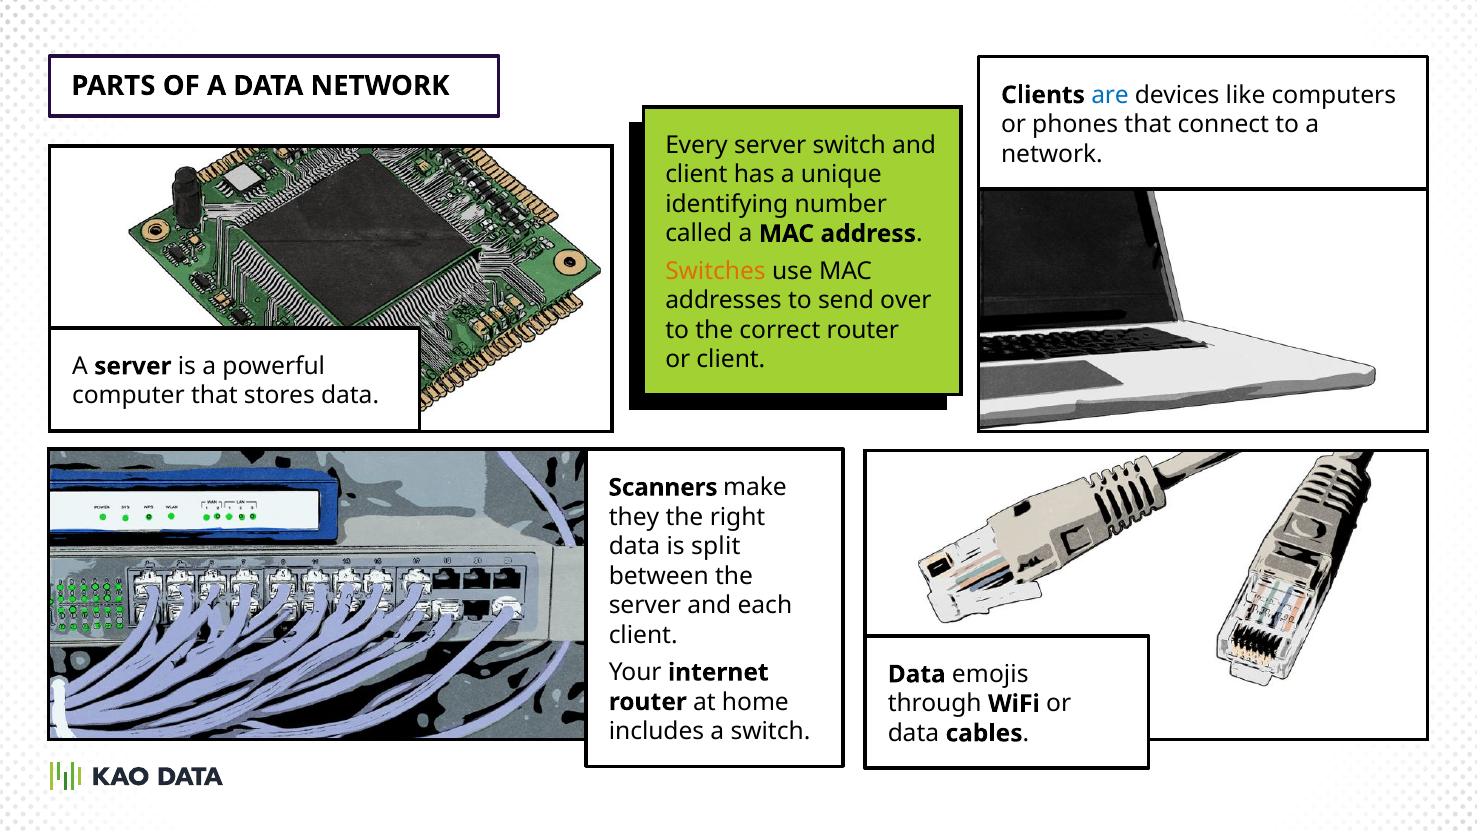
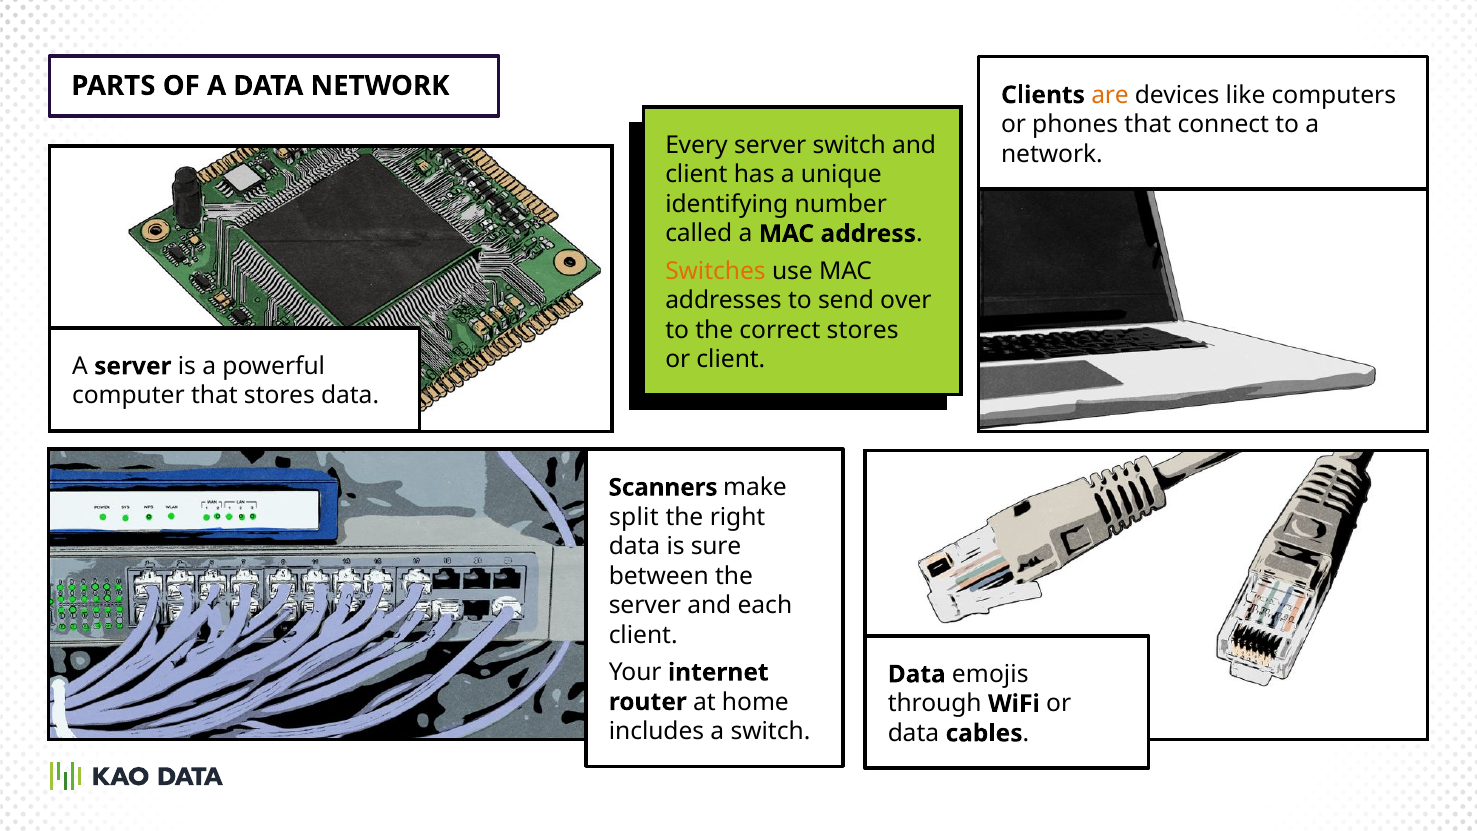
are colour: blue -> orange (1110, 95)
router: router -> stores (863, 330)
they: they -> split (634, 517)
split: split -> sure (716, 546)
